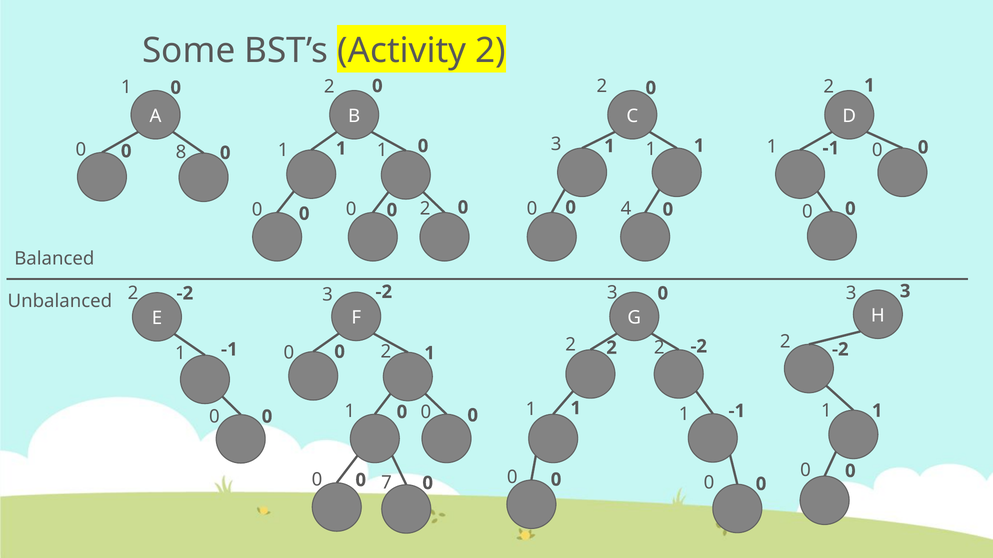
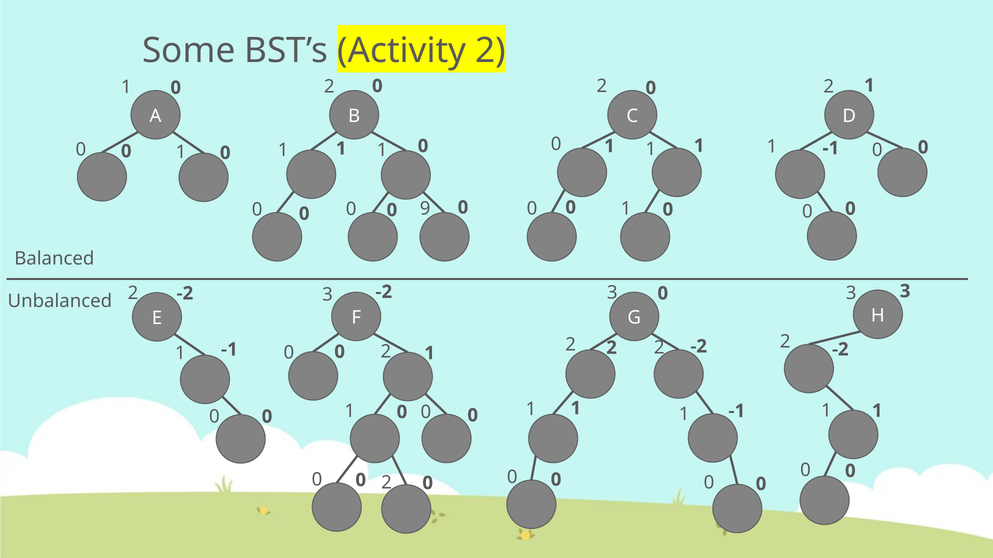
8: 8 -> 1 (181, 152)
3: 3 -> 0 (556, 144)
2: 2 -> 9 (425, 209)
4: 4 -> 1 (626, 209)
7: 7 -> 2 (386, 483)
